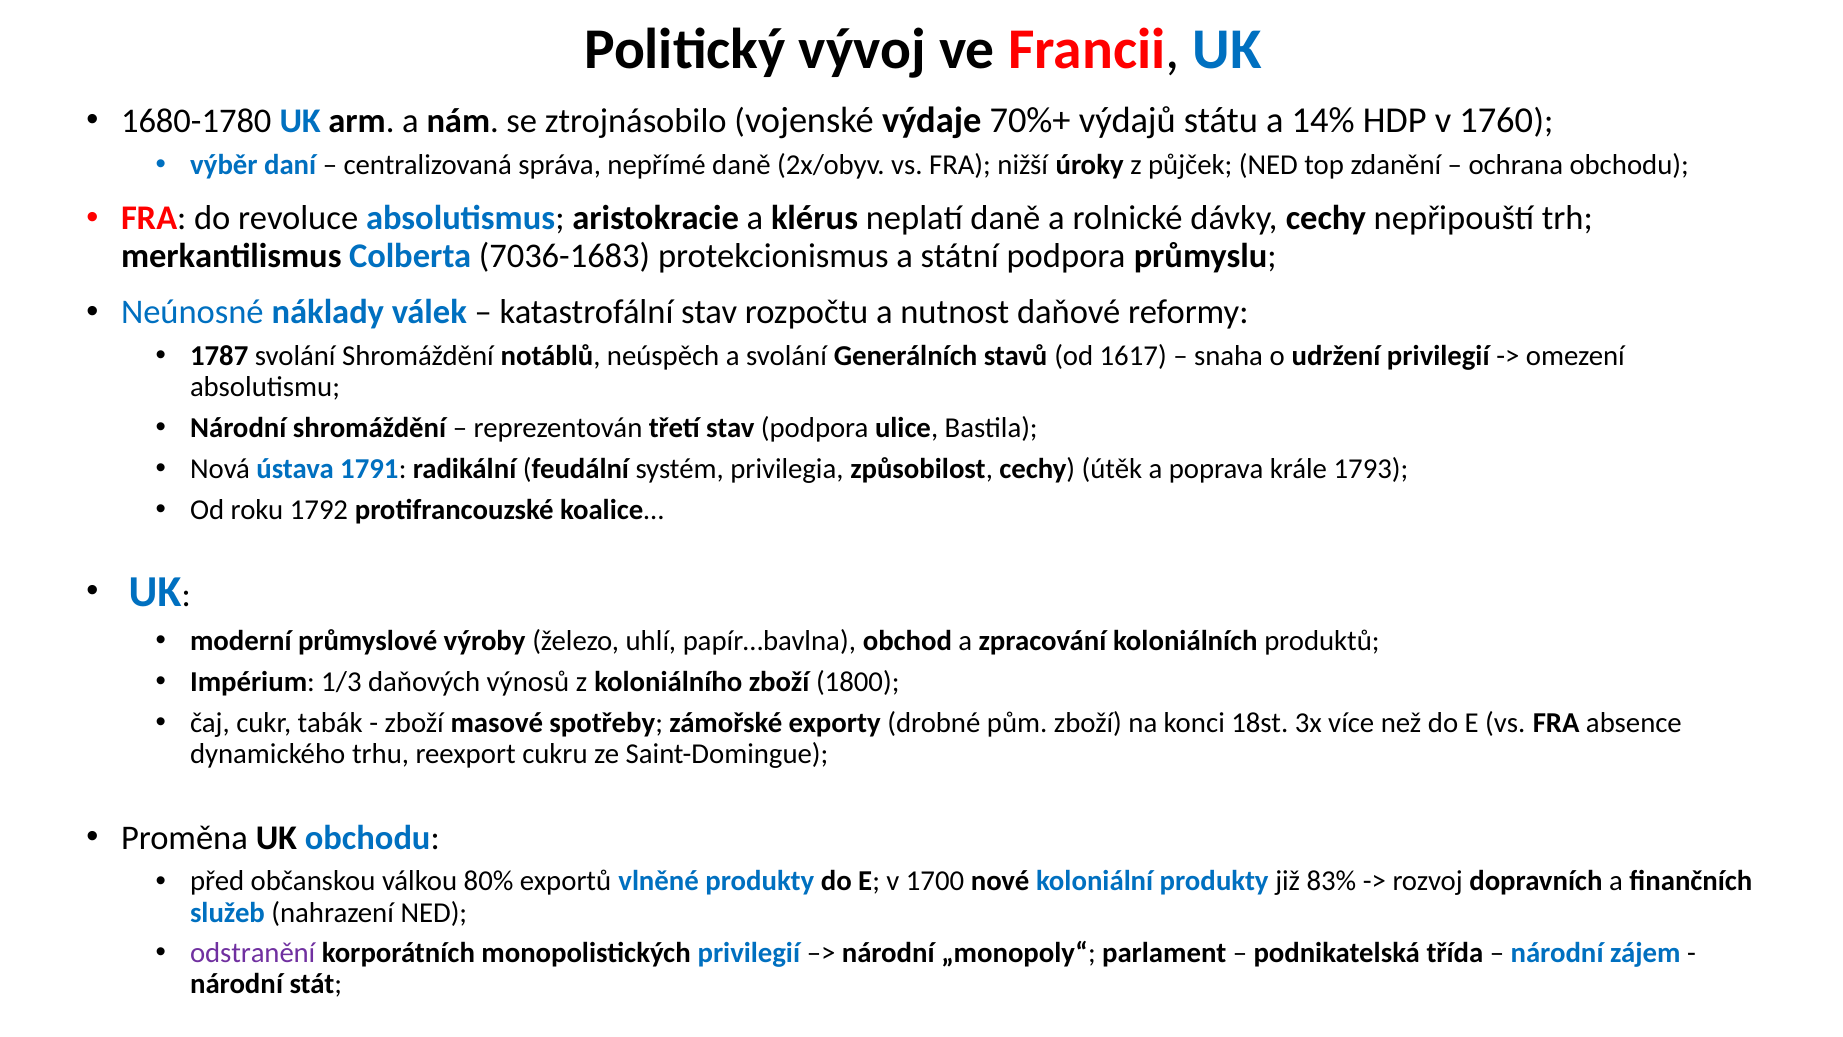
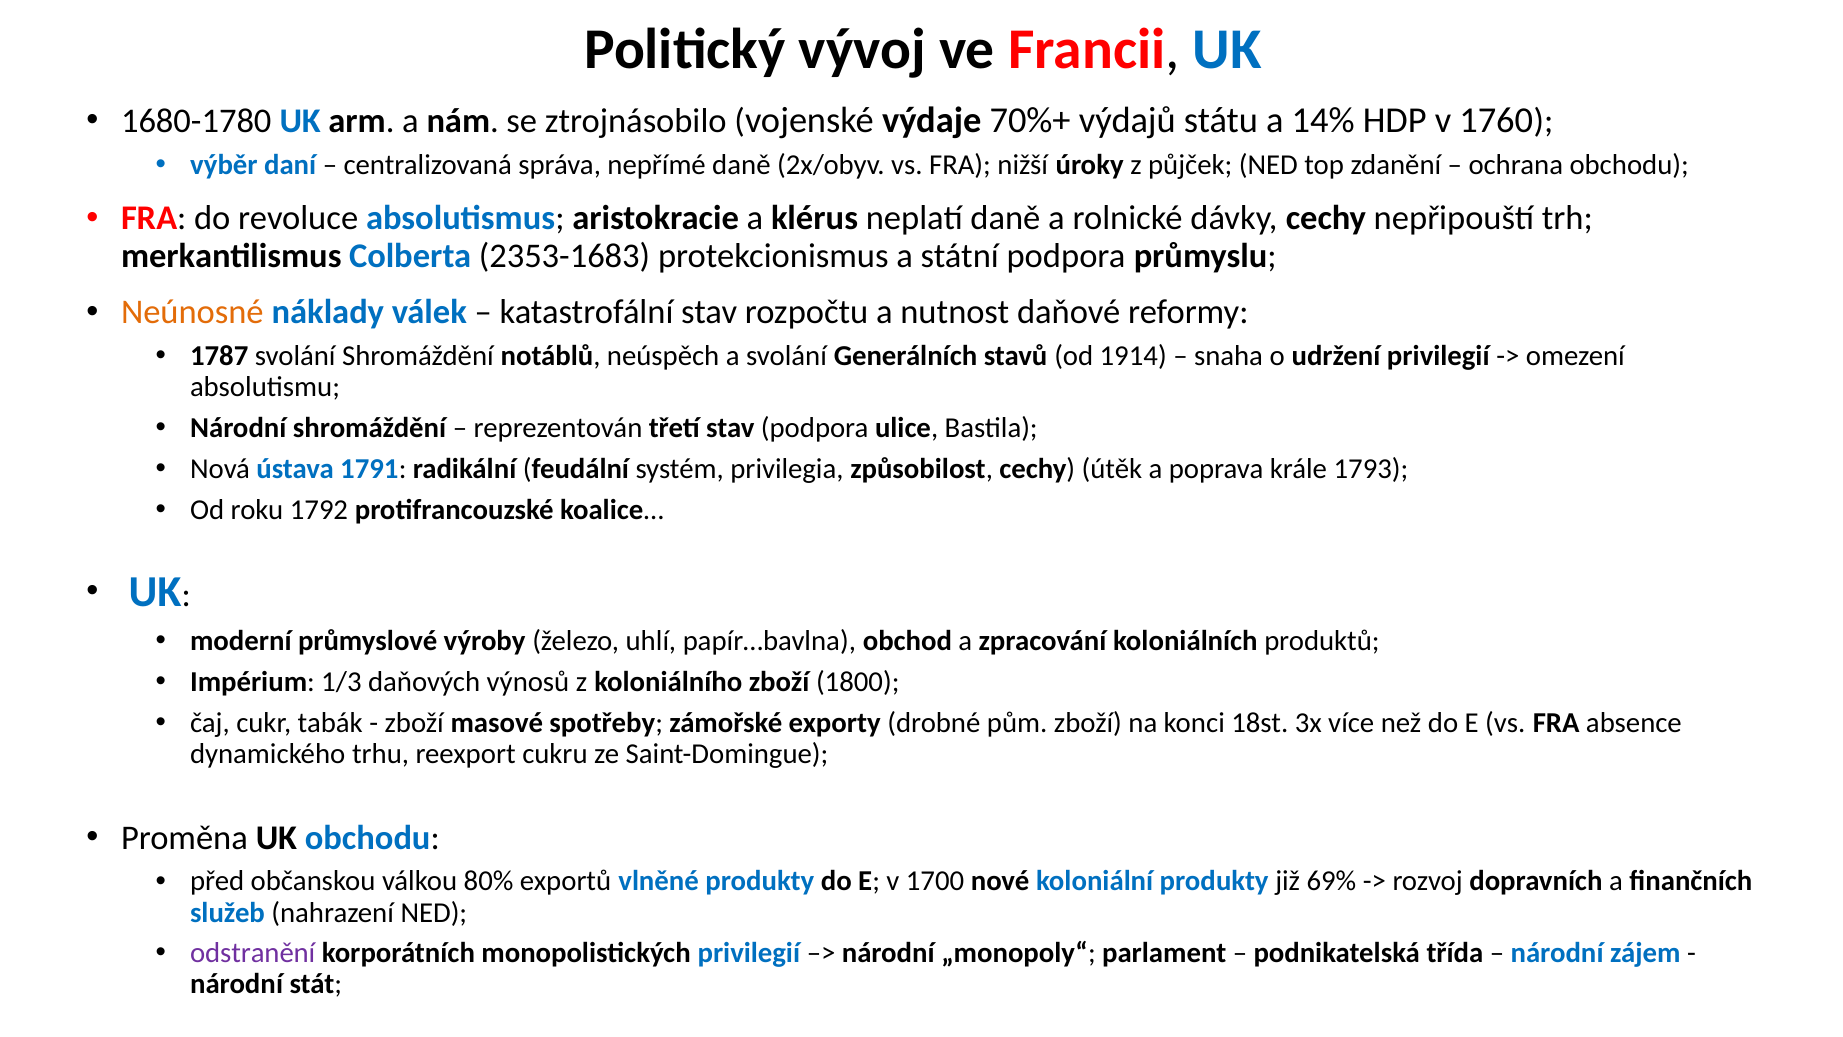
7036-1683: 7036-1683 -> 2353-1683 (564, 256)
Neúnosné colour: blue -> orange (192, 312)
1617: 1617 -> 1914 (1133, 356)
83%: 83% -> 69% (1331, 881)
